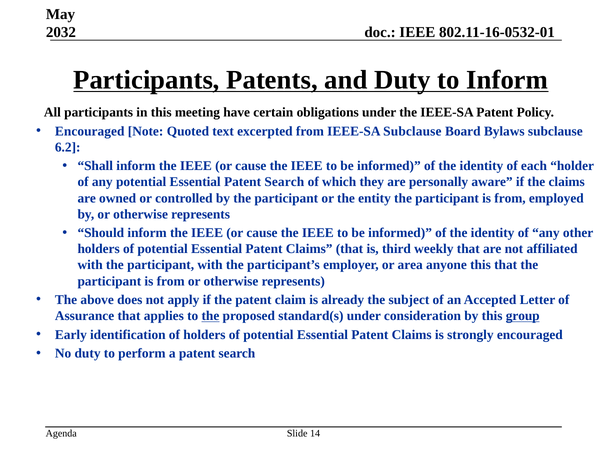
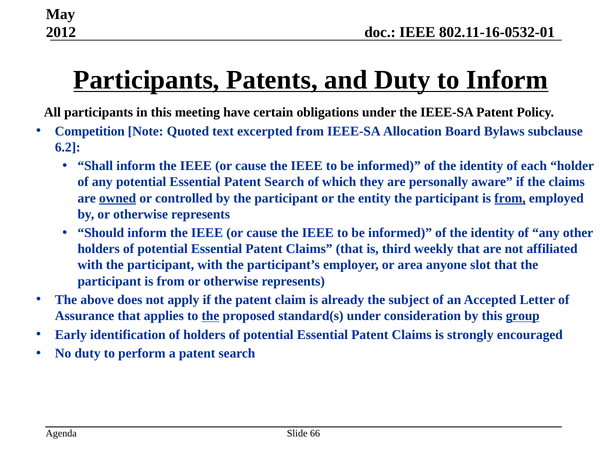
2032: 2032 -> 2012 (61, 32)
Encouraged: Encouraged -> Competition (90, 131)
IEEE-SA Subclause: Subclause -> Allocation (412, 131)
owned underline: none -> present (118, 198)
from underline: none -> present (510, 198)
anyone this: this -> slot (480, 265)
14: 14 -> 66 (315, 433)
